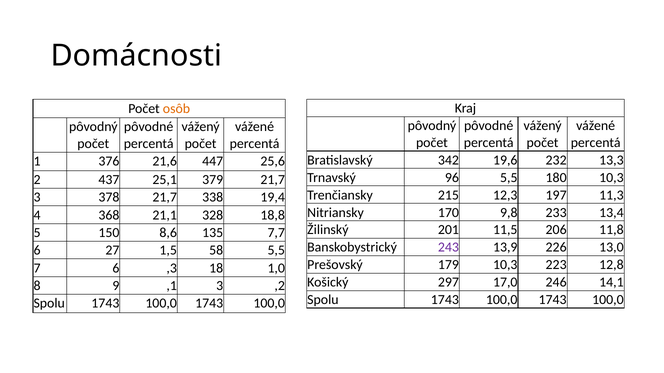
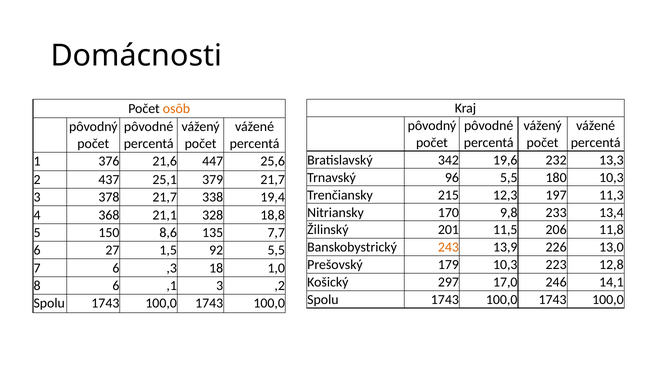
243 colour: purple -> orange (448, 248)
58: 58 -> 92 (216, 251)
8 9: 9 -> 6 (116, 286)
